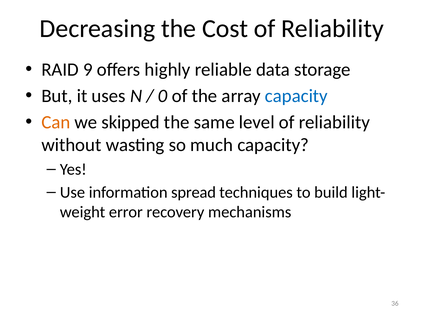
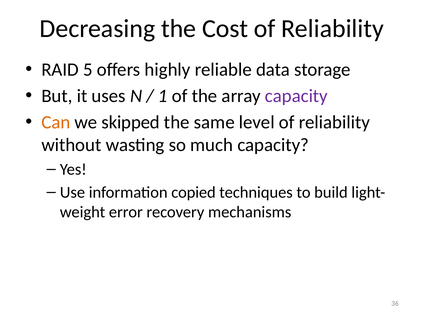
9: 9 -> 5 (88, 69)
0: 0 -> 1 (163, 96)
capacity colour: blue -> purple (296, 96)
spread: spread -> copied (194, 192)
